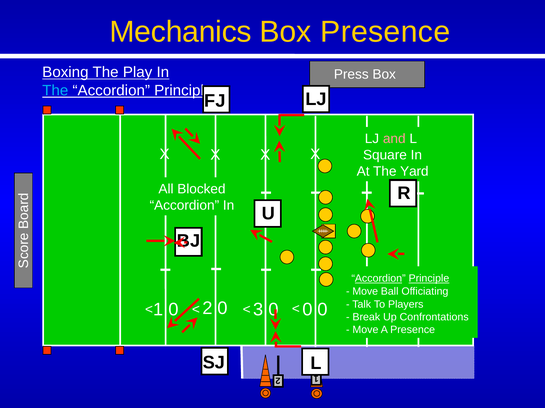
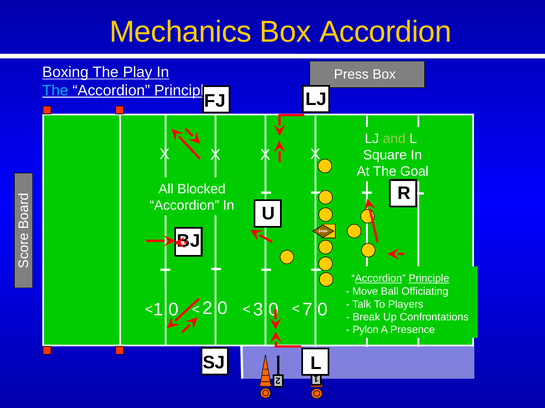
Box Presence: Presence -> Accordion (386, 32)
and colour: pink -> light green (394, 139)
Yard: Yard -> Goal (414, 172)
0: 0 -> 7 (308, 310)
Move: Move -> Pylon (365, 330)
